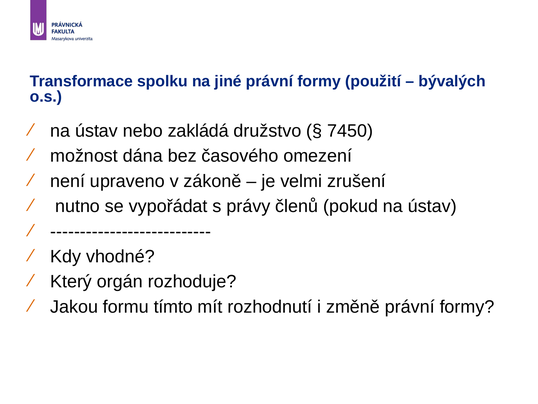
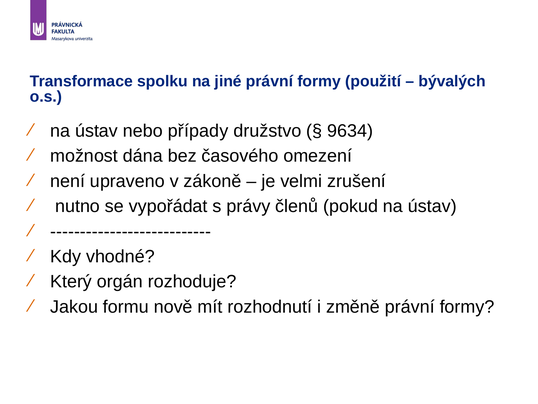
zakládá: zakládá -> případy (198, 131)
7450: 7450 -> 9634 (350, 131)
tímto: tímto -> nově (173, 306)
